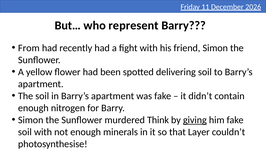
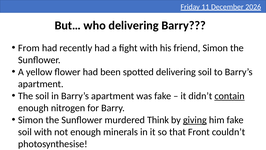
who represent: represent -> delivering (134, 25)
contain underline: none -> present (230, 96)
Layer: Layer -> Front (199, 132)
